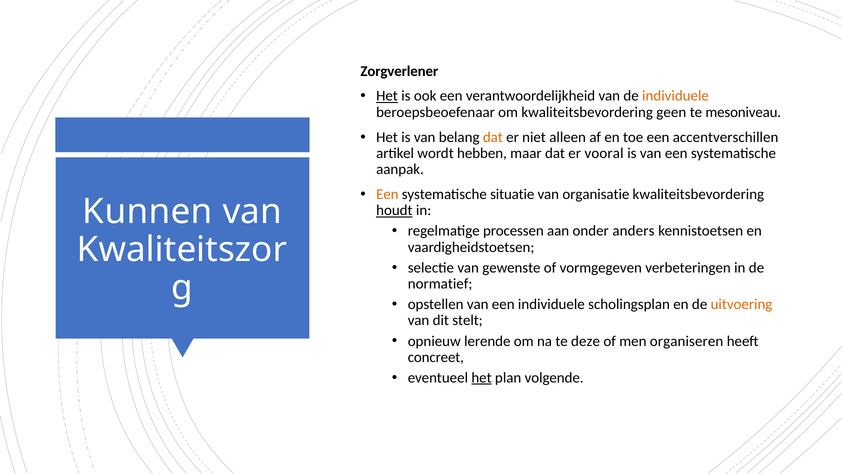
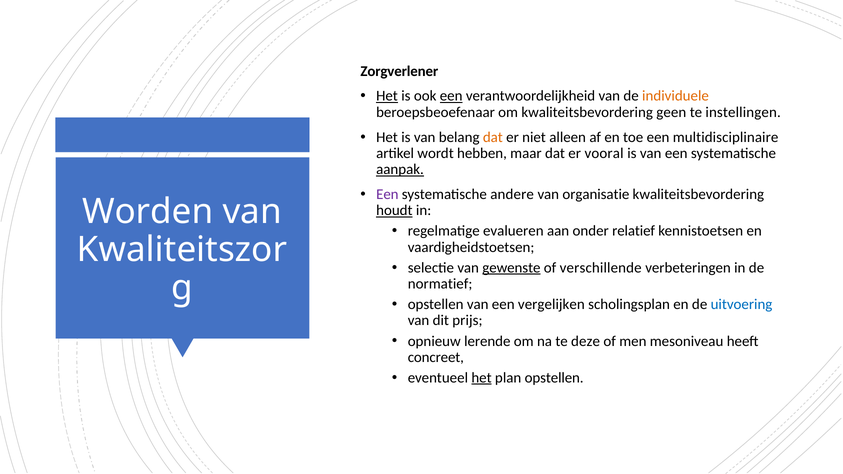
een underline: none -> present (451, 96)
mesoniveau: mesoniveau -> instellingen (743, 112)
accentverschillen: accentverschillen -> multidisciplinaire (726, 137)
aanpak underline: none -> present (400, 170)
Een colour: orange -> purple (387, 194)
situatie: situatie -> andere (512, 194)
Kunnen: Kunnen -> Worden (148, 212)
processen: processen -> evalueren (513, 231)
anders: anders -> relatief (634, 231)
gewenste underline: none -> present (511, 268)
vormgegeven: vormgegeven -> verschillende (601, 268)
een individuele: individuele -> vergelijken (551, 305)
uitvoering colour: orange -> blue (742, 305)
stelt: stelt -> prijs (467, 321)
organiseren: organiseren -> mesoniveau (687, 341)
plan volgende: volgende -> opstellen (554, 378)
